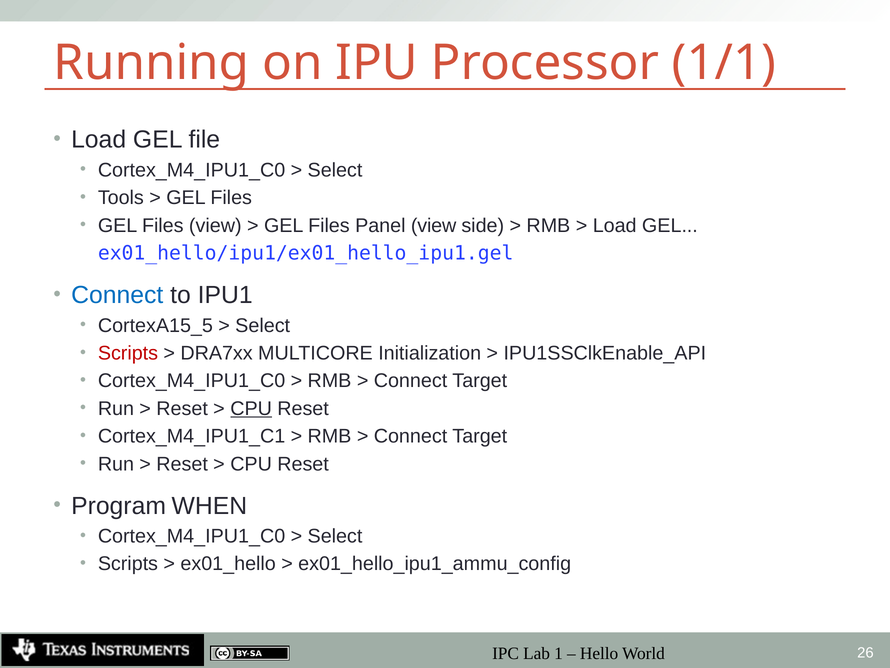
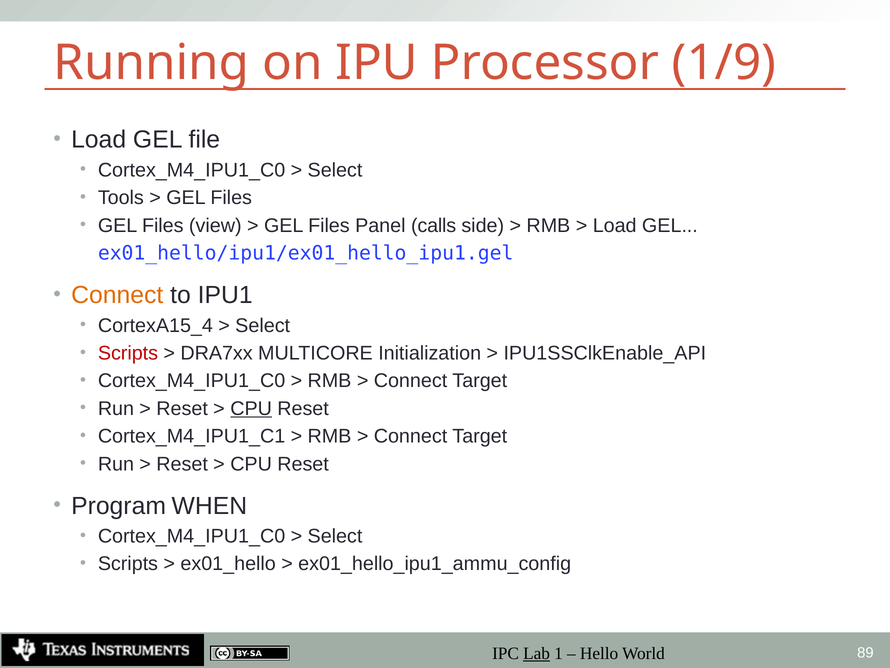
1/1: 1/1 -> 1/9 (724, 63)
Panel view: view -> calls (434, 225)
Connect colour: blue -> orange (117, 295)
CortexA15_5: CortexA15_5 -> CortexA15_4 (155, 325)
Lab underline: none -> present (537, 653)
26: 26 -> 89 (865, 652)
